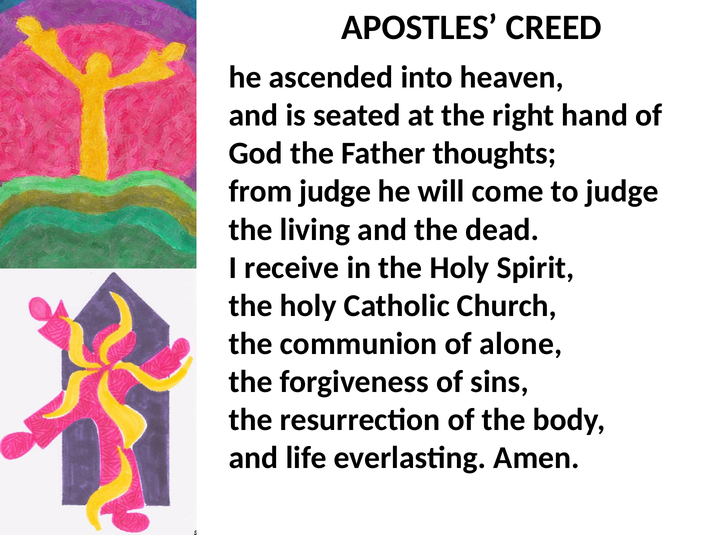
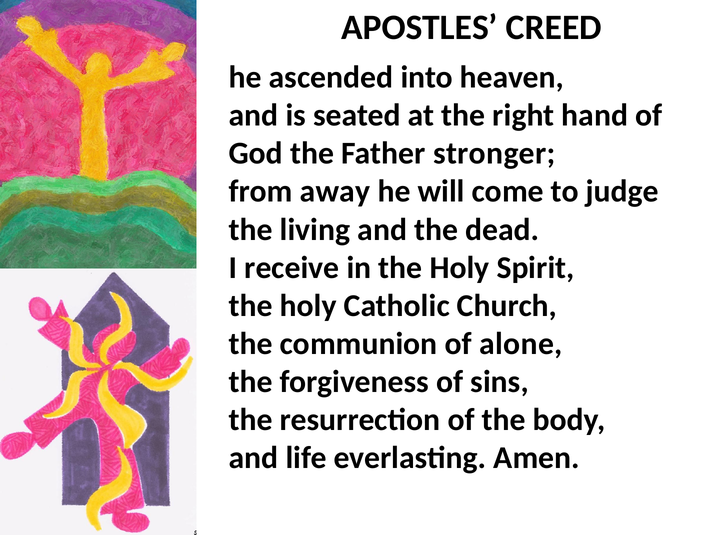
thoughts: thoughts -> stronger (494, 153)
from judge: judge -> away (335, 191)
